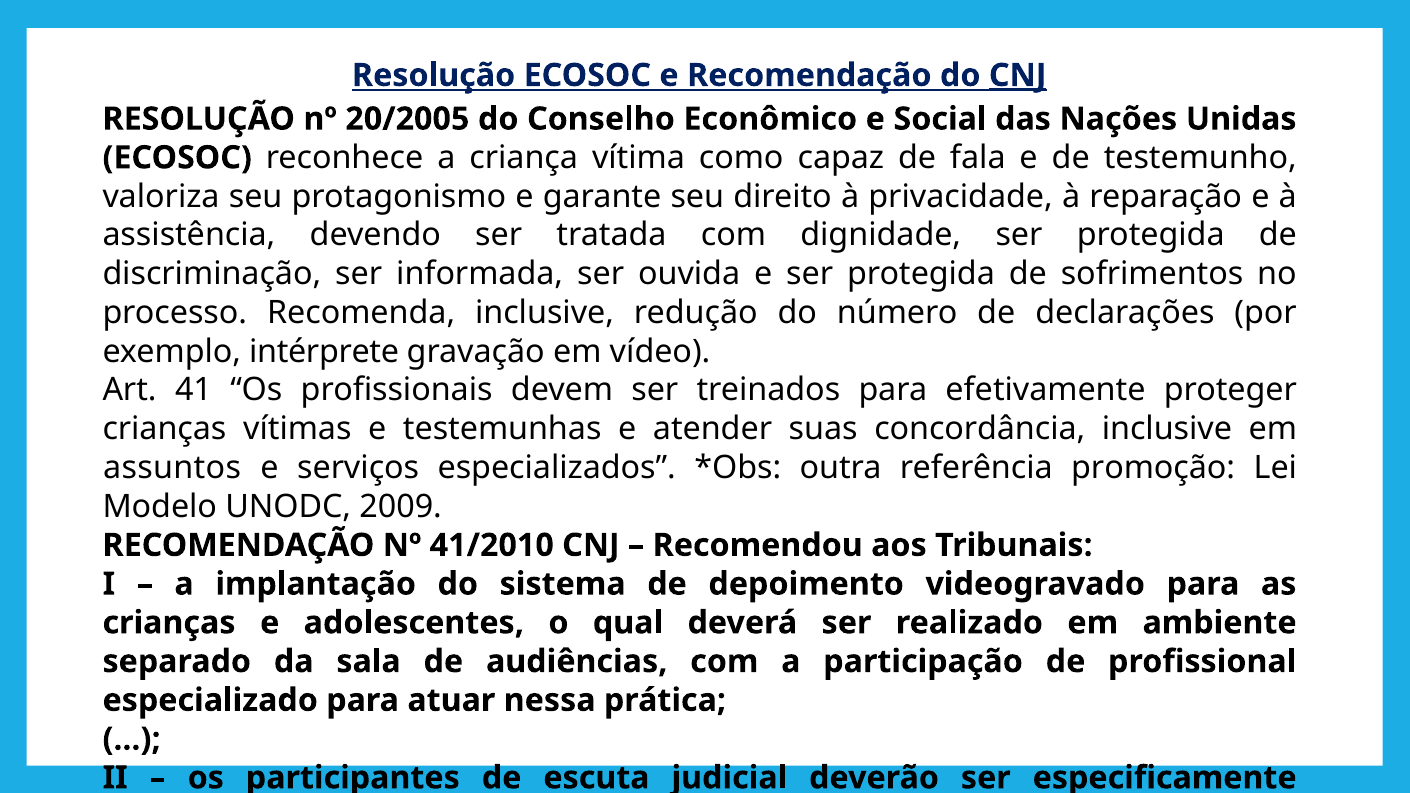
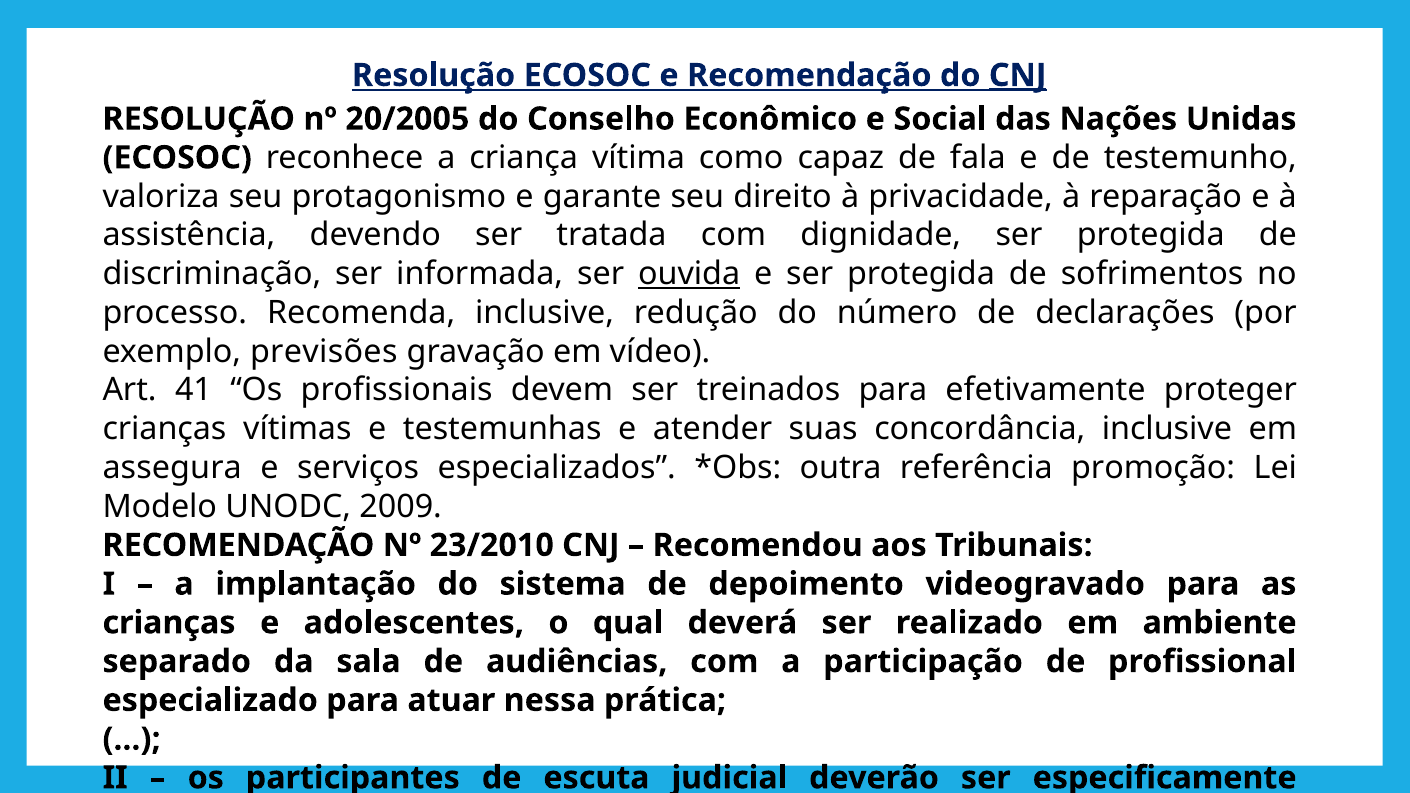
ouvida underline: none -> present (689, 274)
intérprete: intérprete -> previsões (324, 352)
assuntos: assuntos -> assegura (172, 468)
41/2010: 41/2010 -> 23/2010 (492, 545)
